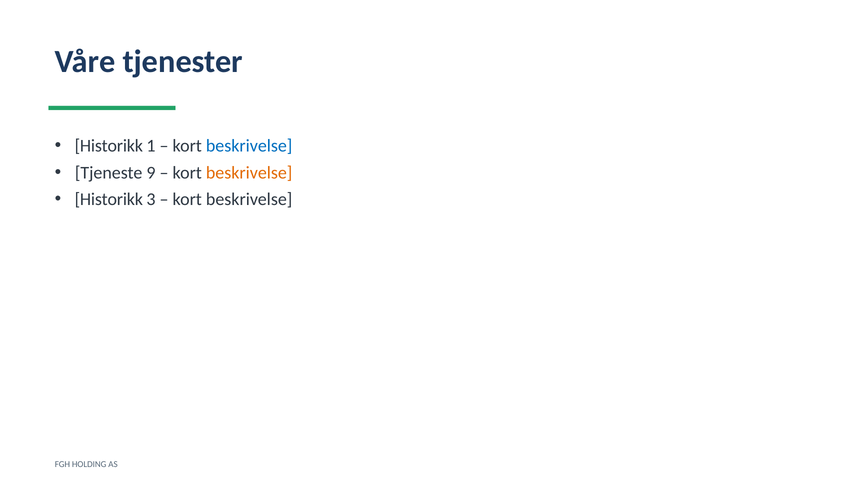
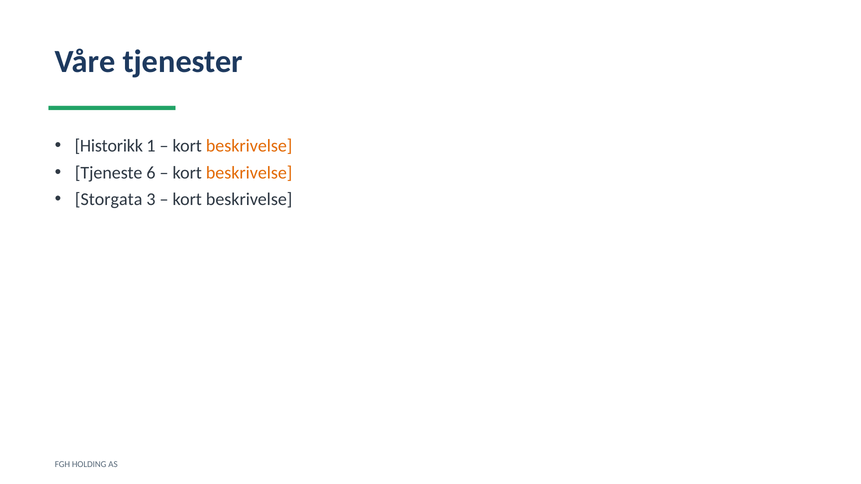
beskrivelse colour: blue -> orange (249, 146)
9: 9 -> 6 (151, 173)
Historikk: Historikk -> Storgata (109, 200)
